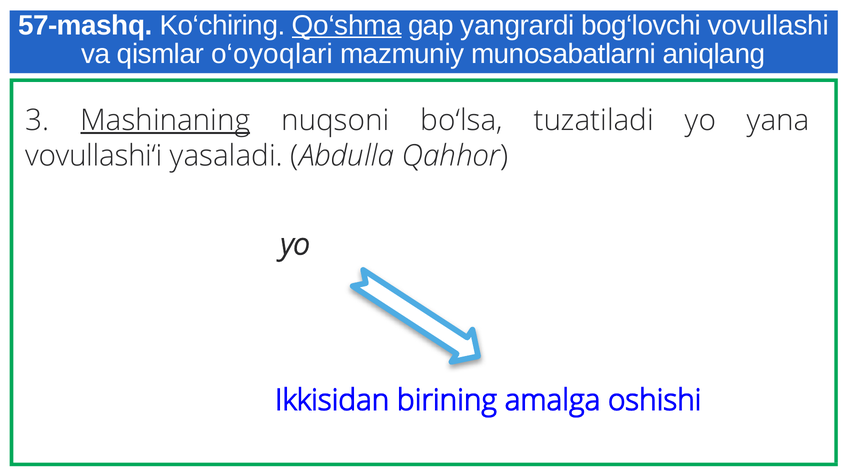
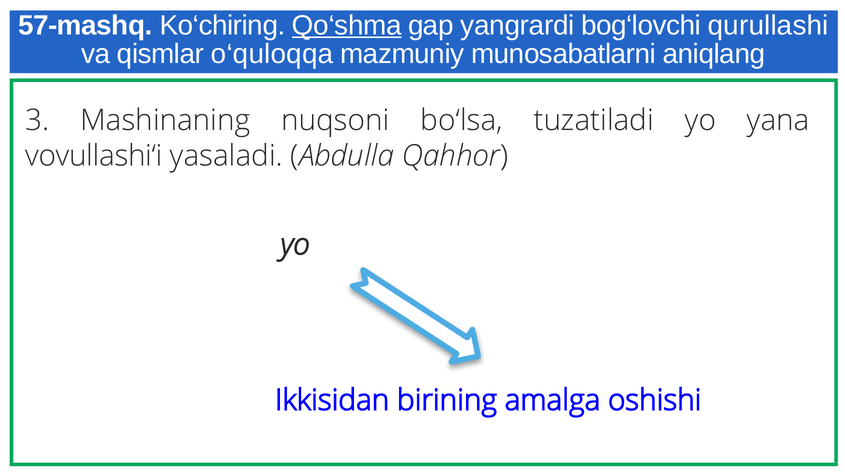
vovullashi: vovullashi -> qurullashi (768, 25)
o‘oyoqlari: o‘oyoqlari -> o‘quloqqa (272, 54)
Mashinaning underline: present -> none (165, 120)
